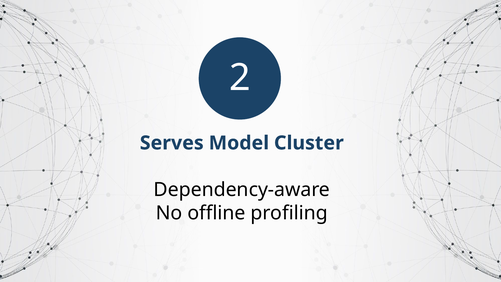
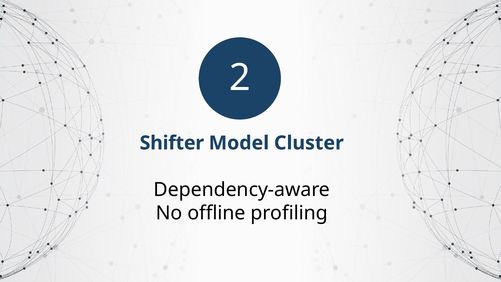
Serves: Serves -> Shifter (172, 143)
